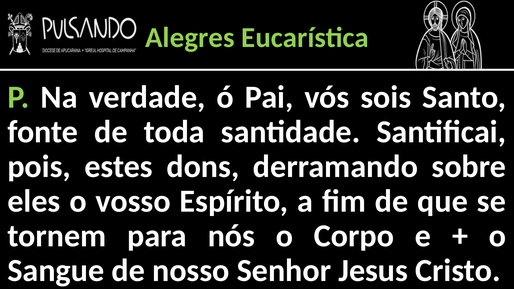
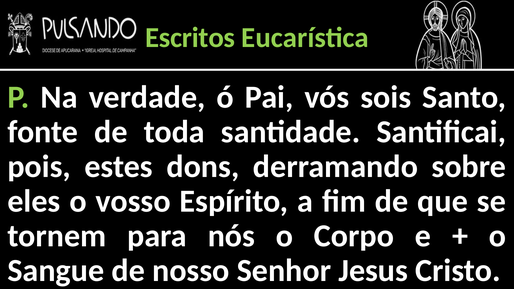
Alegres: Alegres -> Escritos (190, 38)
